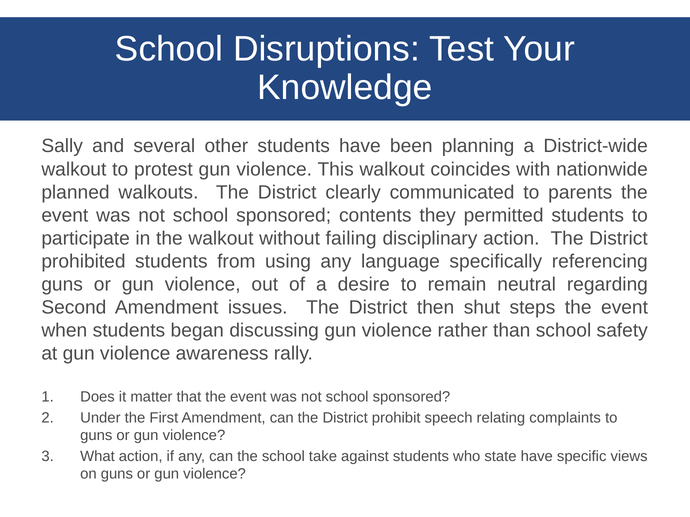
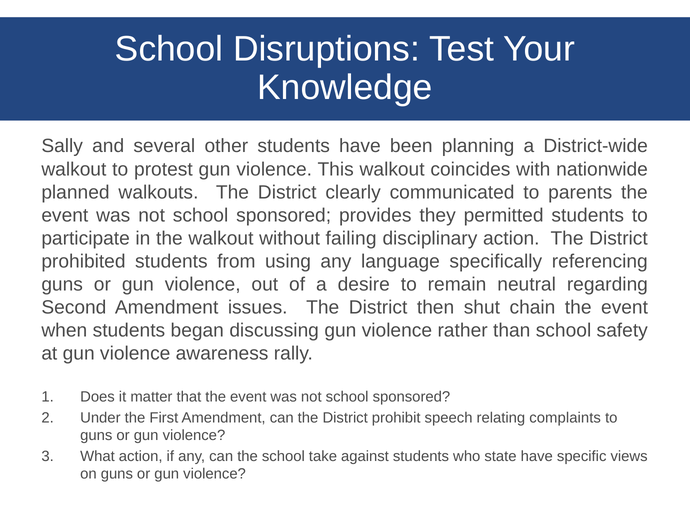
contents: contents -> provides (375, 215)
steps: steps -> chain (532, 308)
